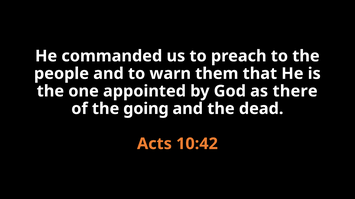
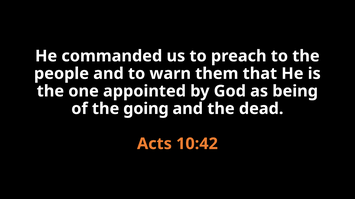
there: there -> being (295, 91)
